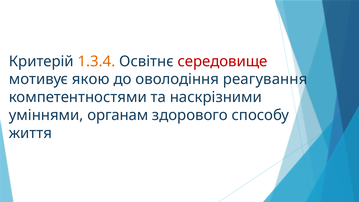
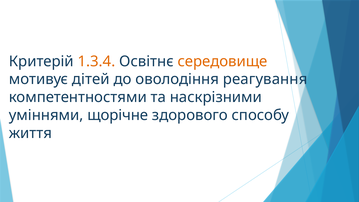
середовище colour: red -> orange (222, 61)
якою: якою -> дітей (91, 79)
органам: органам -> щорічне (118, 115)
